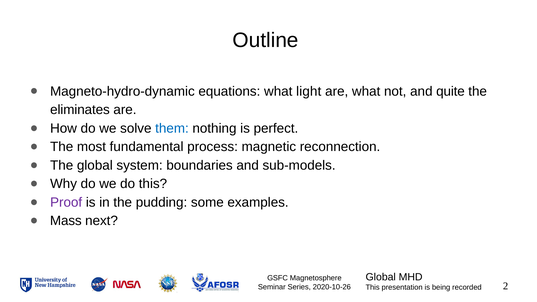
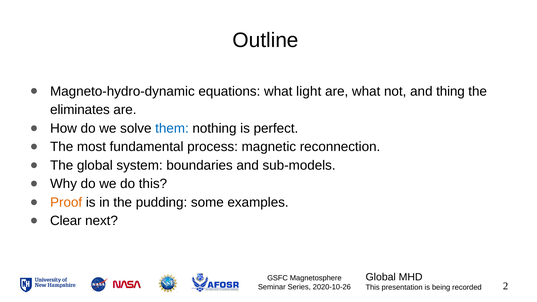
quite: quite -> thing (450, 91)
Proof colour: purple -> orange (66, 202)
Mass: Mass -> Clear (66, 221)
